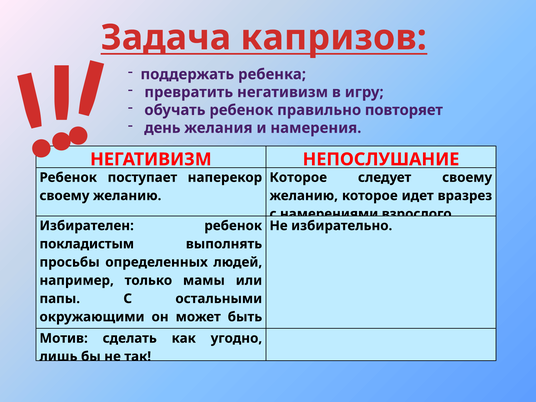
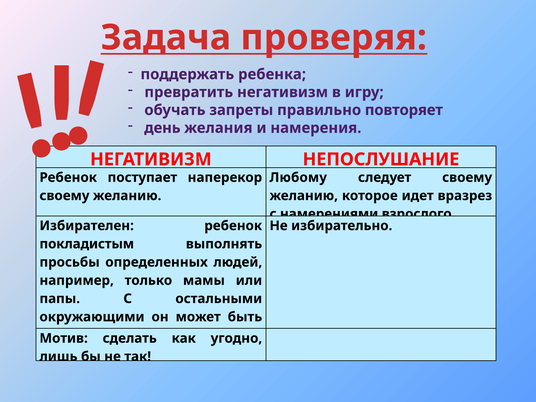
капризов: капризов -> проверяя (334, 38)
обучать ребенок: ребенок -> запреты (241, 110)
Которое: Которое -> Любому (298, 177)
